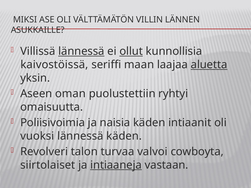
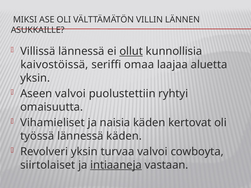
lännessä underline: present -> none (81, 51)
maan: maan -> omaa (139, 65)
aluetta underline: present -> none (209, 65)
Aseen oman: oman -> valvoi (70, 94)
Poliisivoimia: Poliisivoimia -> Vihamieliset (53, 123)
intiaanit: intiaanit -> kertovat (190, 123)
vuoksi: vuoksi -> työssä (37, 136)
Revolveri talon: talon -> yksin (84, 152)
